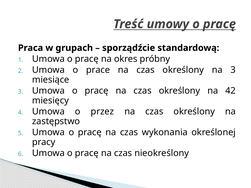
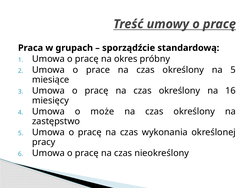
na 3: 3 -> 5 (233, 70)
42: 42 -> 16 (231, 91)
przez: przez -> może (102, 112)
